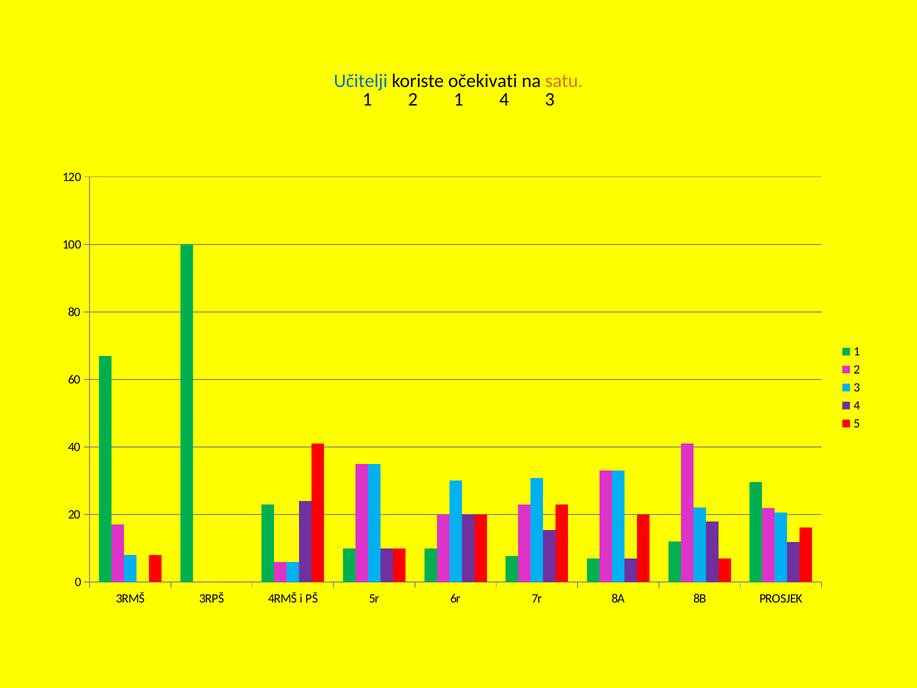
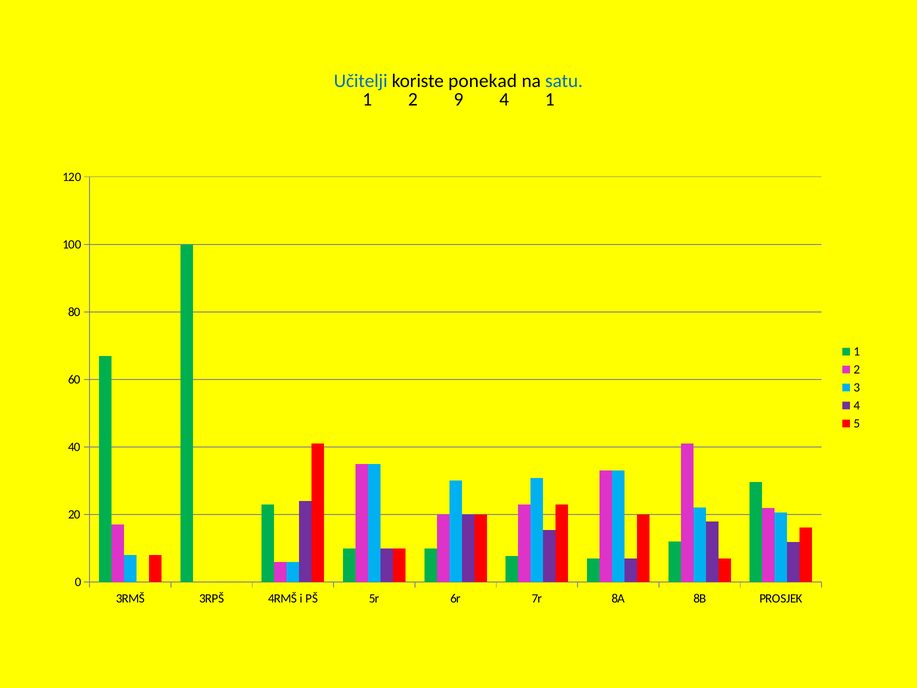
očekivati: očekivati -> ponekad (483, 81)
satu colour: orange -> blue (564, 81)
2 1: 1 -> 9 (458, 99)
4 3: 3 -> 1 (550, 99)
